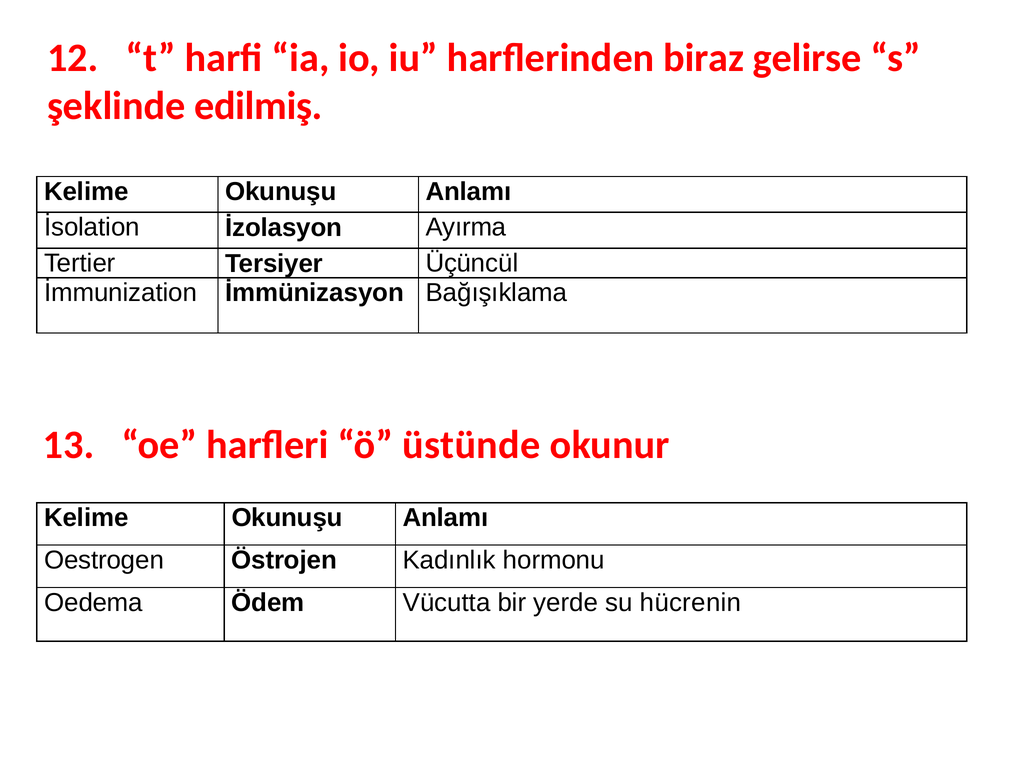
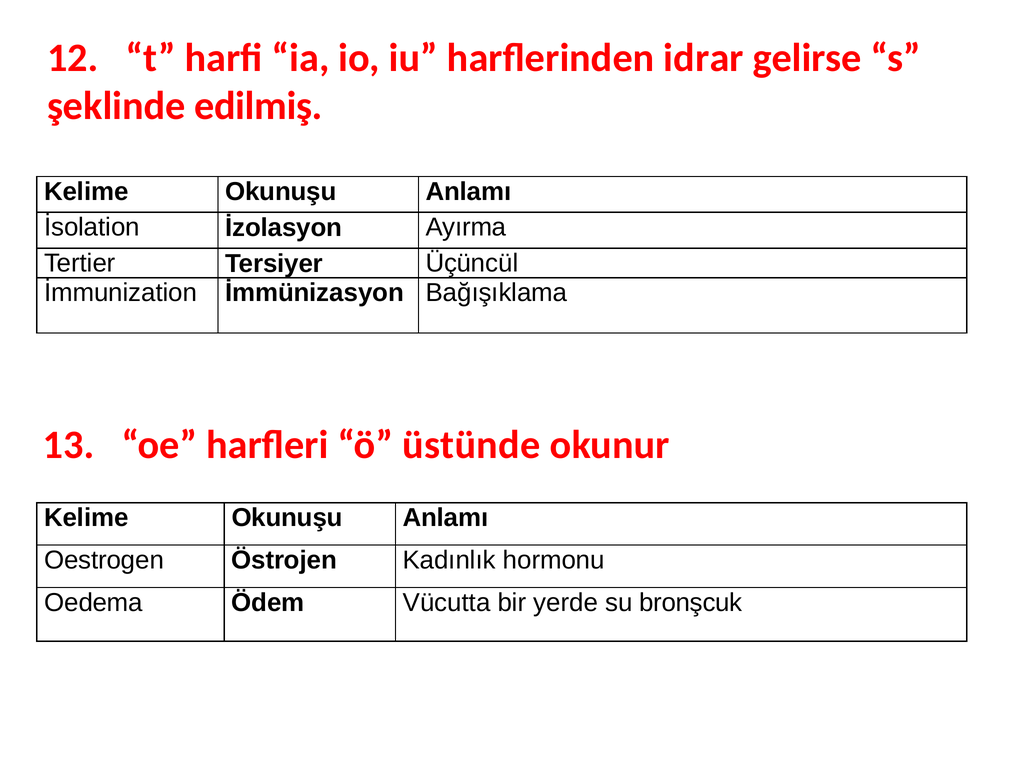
biraz: biraz -> idrar (704, 58)
hücrenin: hücrenin -> bronşcuk (691, 602)
